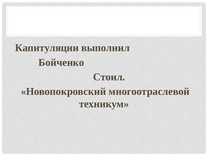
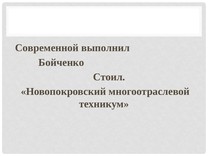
Капитуляции: Капитуляции -> Современной (47, 48)
